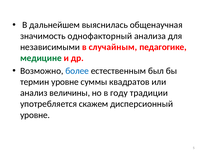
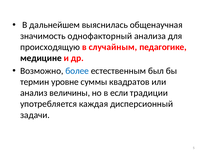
независимыми: независимыми -> происходящую (50, 47)
медицине colour: green -> black (41, 58)
году: году -> если (119, 93)
скажем: скажем -> каждая (94, 104)
уровне: уровне -> задачи (35, 115)
